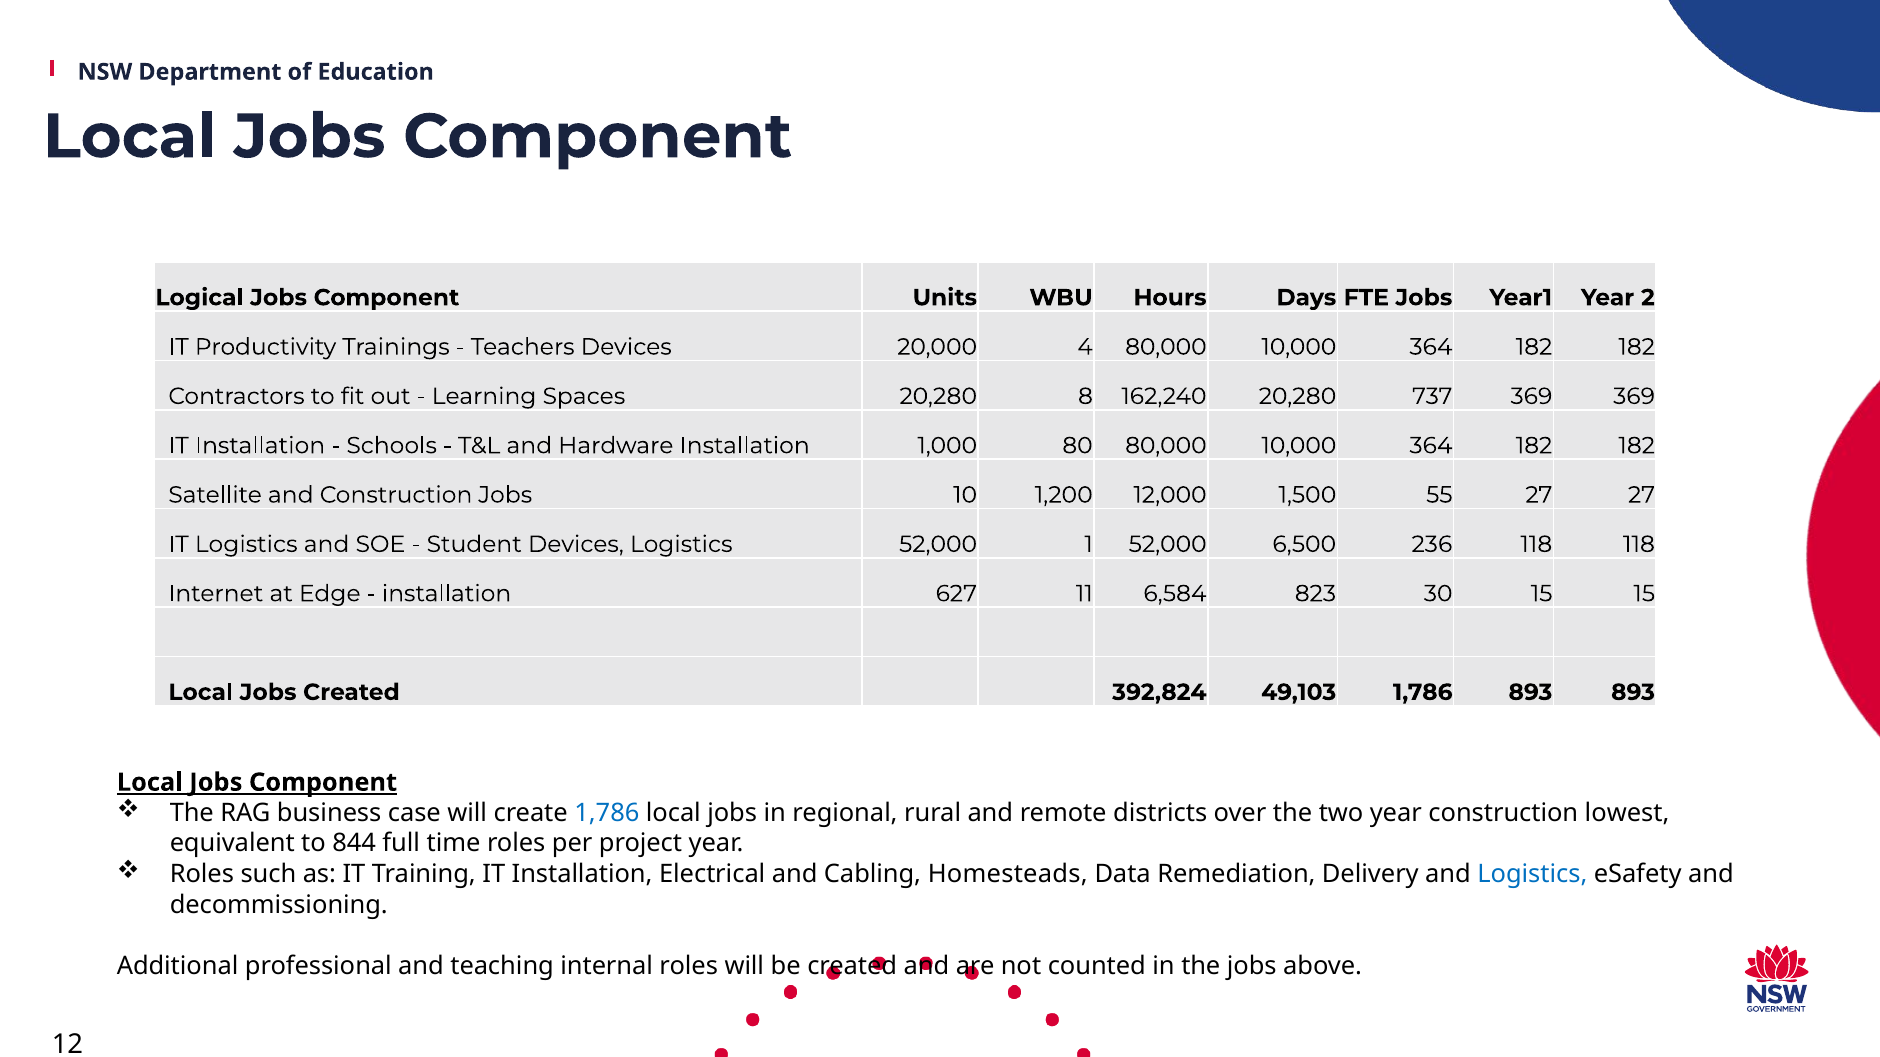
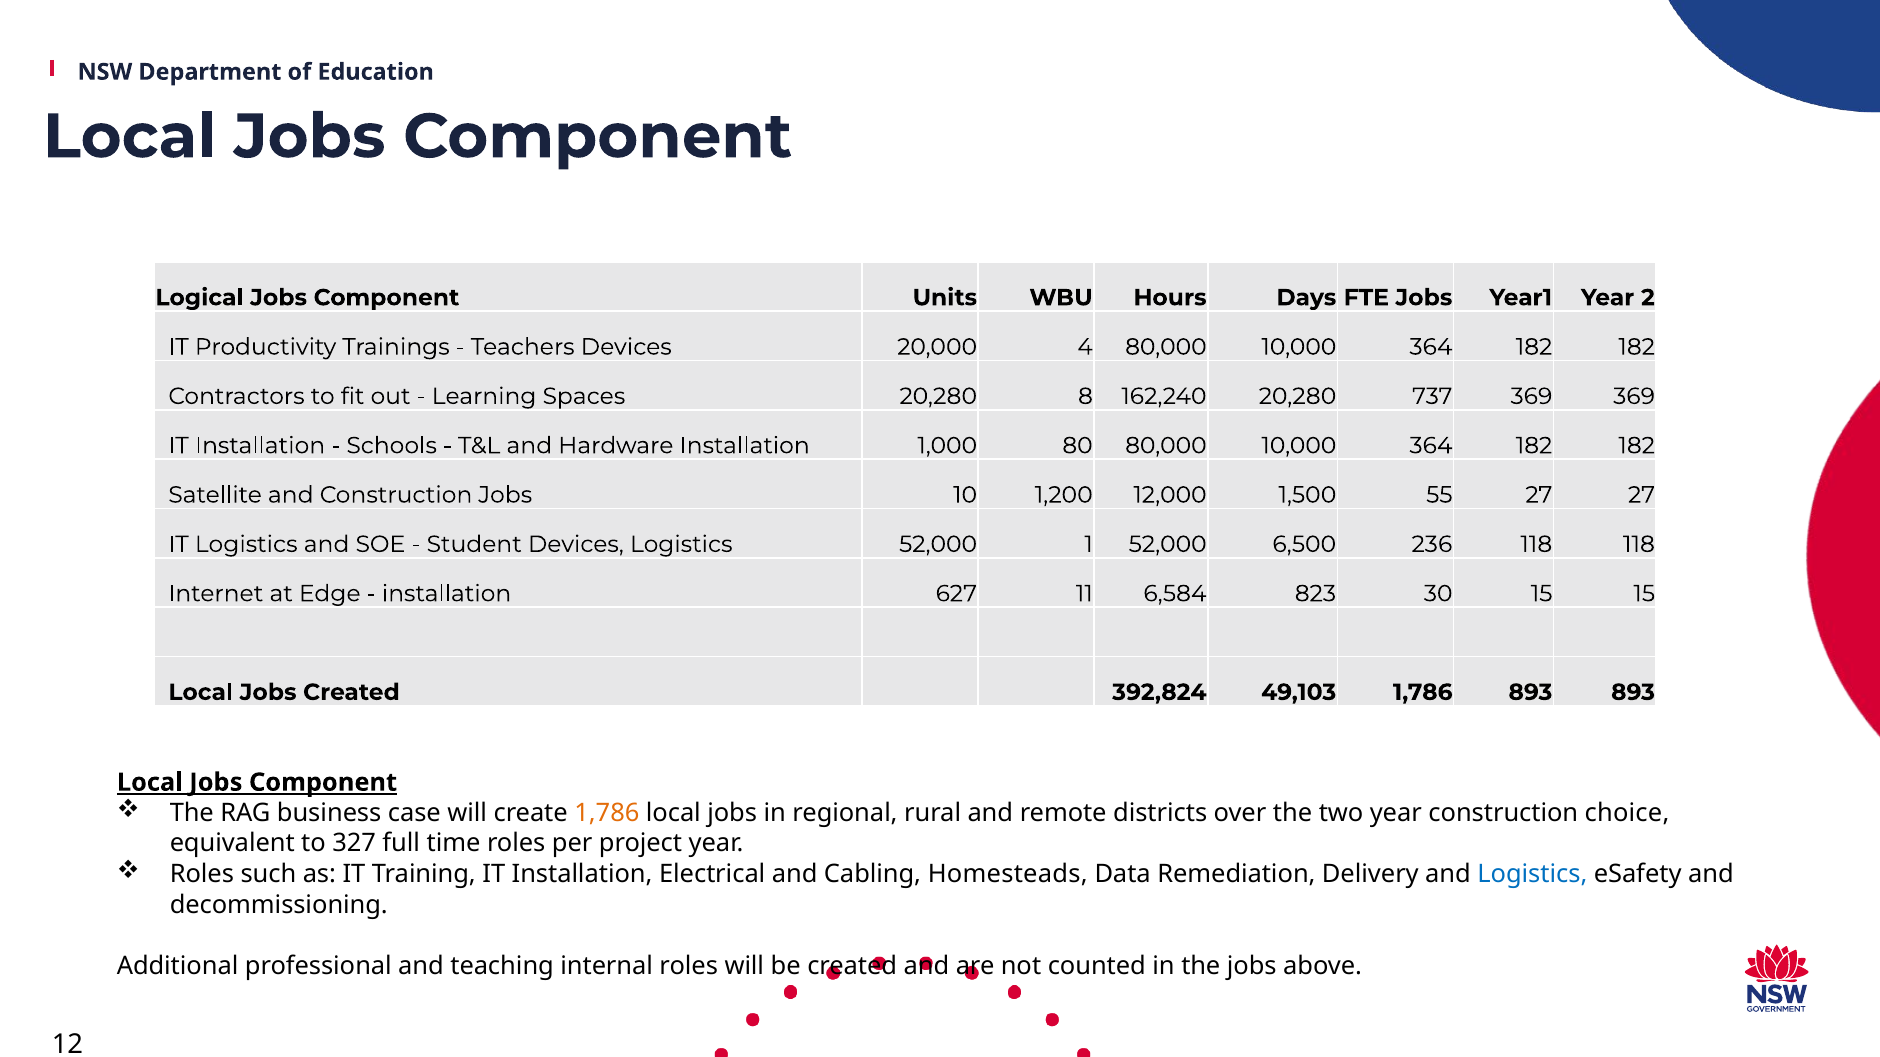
1,786 colour: blue -> orange (607, 813)
lowest: lowest -> choice (1627, 813)
844: 844 -> 327 (354, 844)
